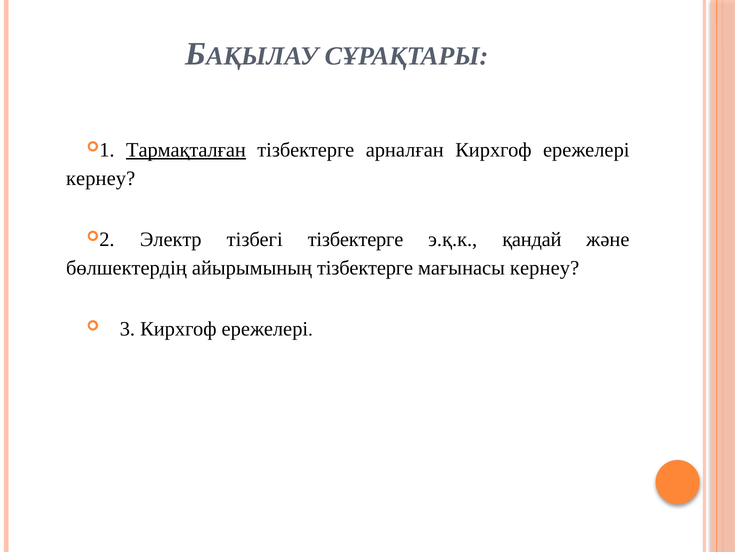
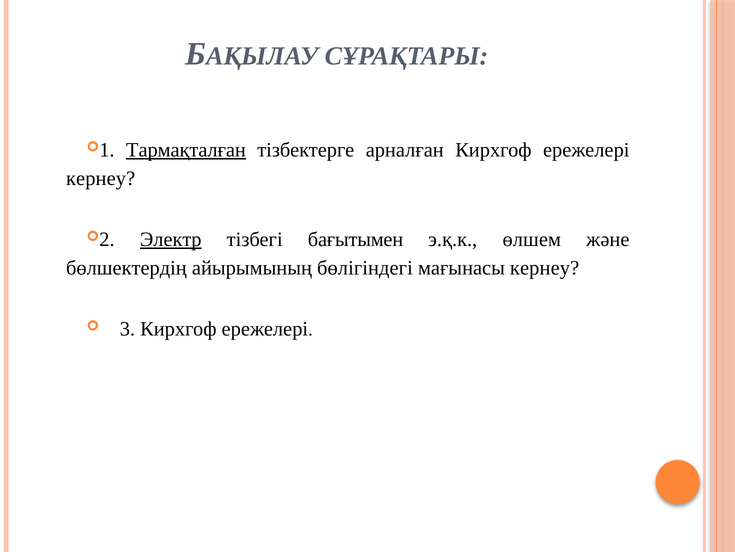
Электр underline: none -> present (171, 239)
тізбегі тізбектерге: тізбектерге -> бағытымен (356, 239)
қандай: қандай -> өлшем (532, 239)
айырымының тізбектерге: тізбектерге -> бөлігіндегі (365, 268)
